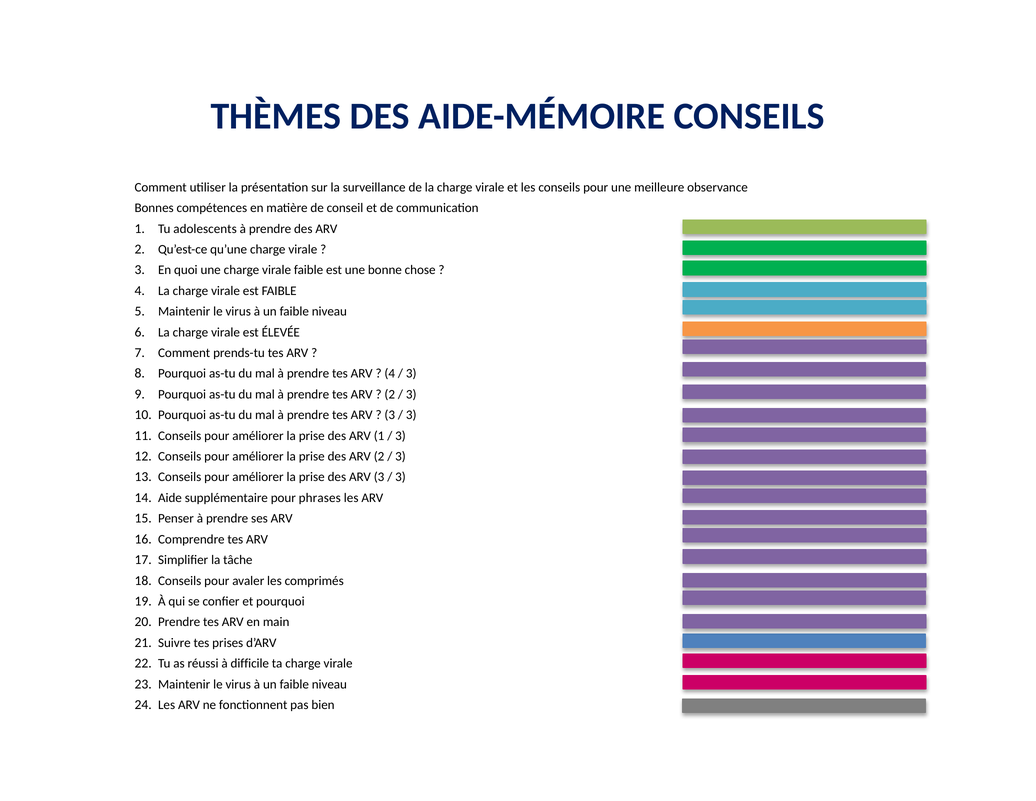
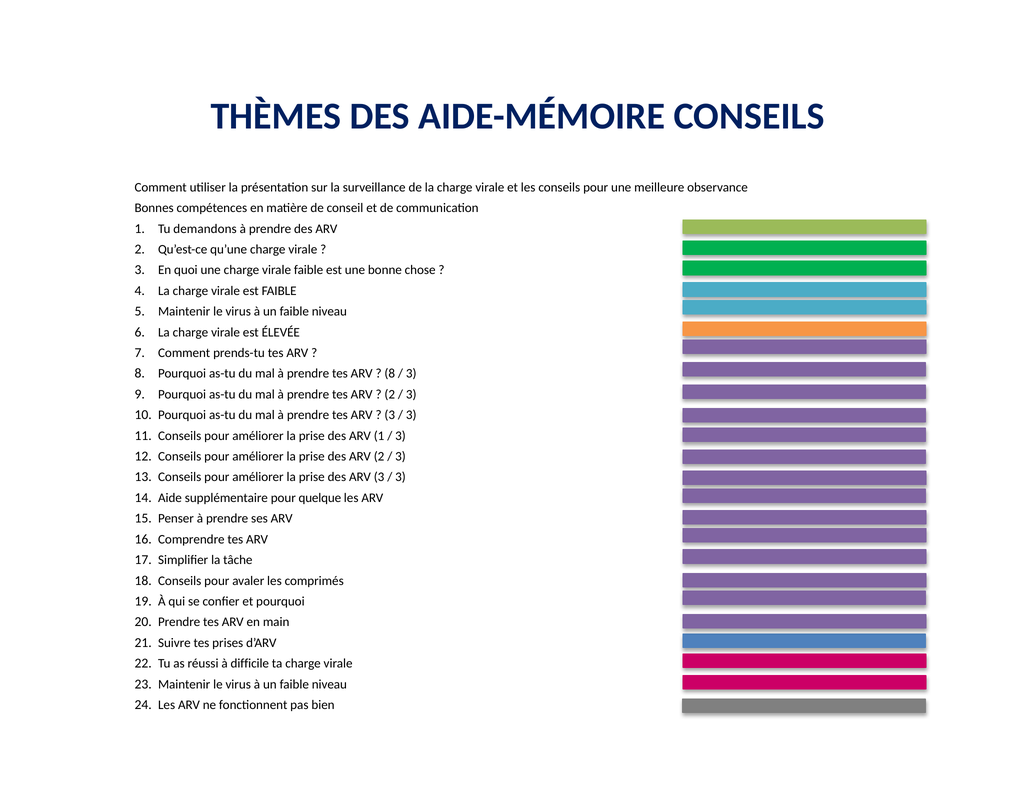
adolescents: adolescents -> demandons (205, 229)
4: 4 -> 8 (390, 373)
phrases: phrases -> quelque (320, 498)
